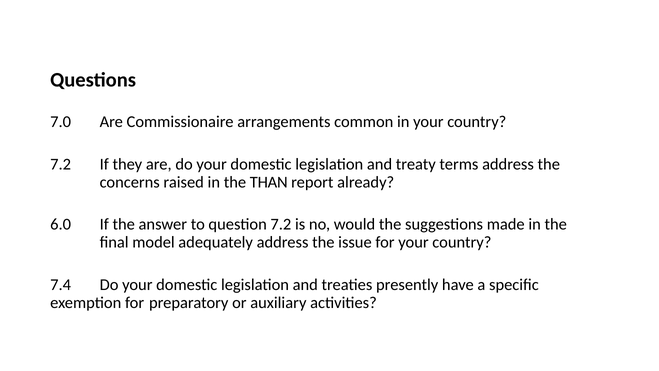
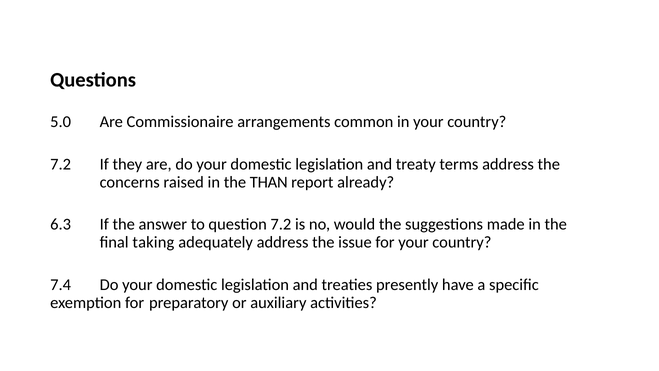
7.0: 7.0 -> 5.0 (61, 122)
6.0: 6.0 -> 6.3 (61, 224)
model: model -> taking (153, 242)
